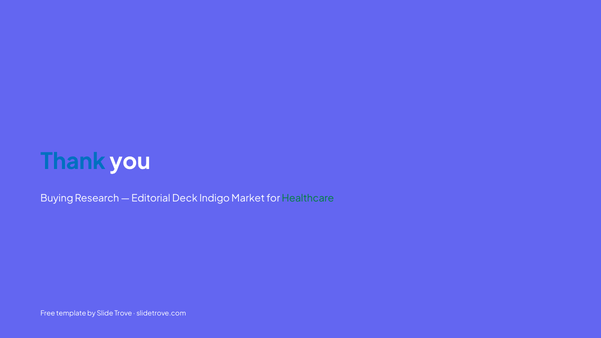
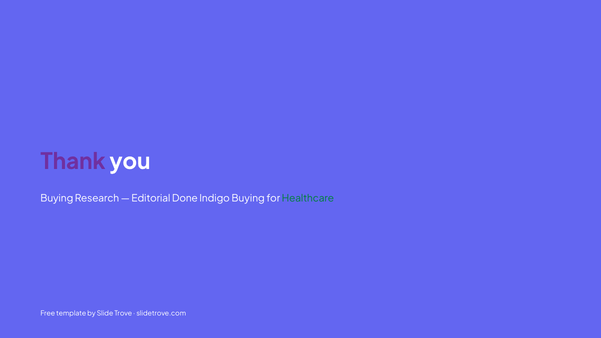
Thank colour: blue -> purple (73, 162)
Deck: Deck -> Done (185, 198)
Indigo Market: Market -> Buying (248, 198)
